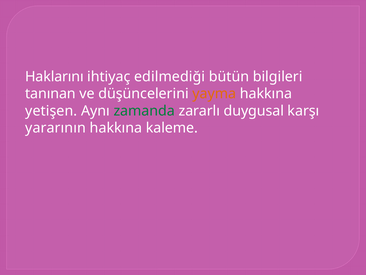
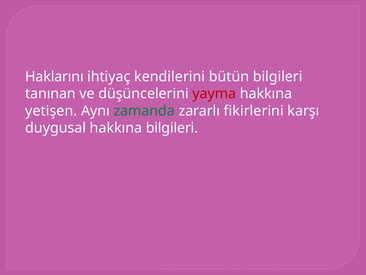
edilmediği: edilmediği -> kendilerini (170, 77)
yayma colour: orange -> red (214, 94)
duygusal: duygusal -> fikirlerini (254, 111)
yararının: yararının -> duygusal (56, 128)
hakkına kaleme: kaleme -> bilgileri (172, 128)
